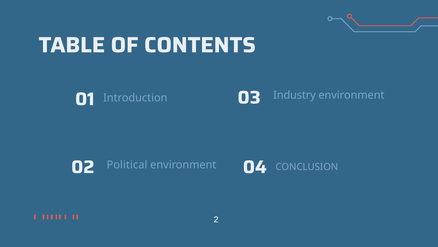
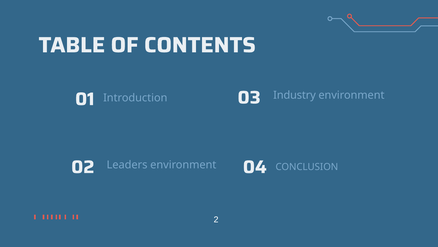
Political: Political -> Leaders (127, 164)
